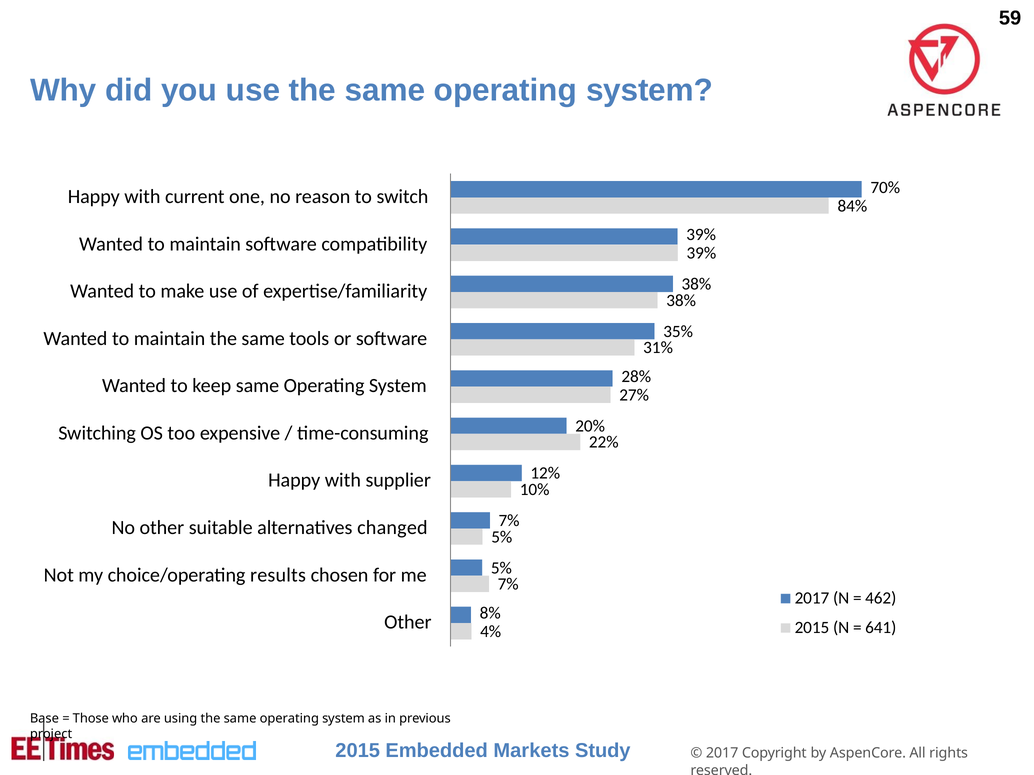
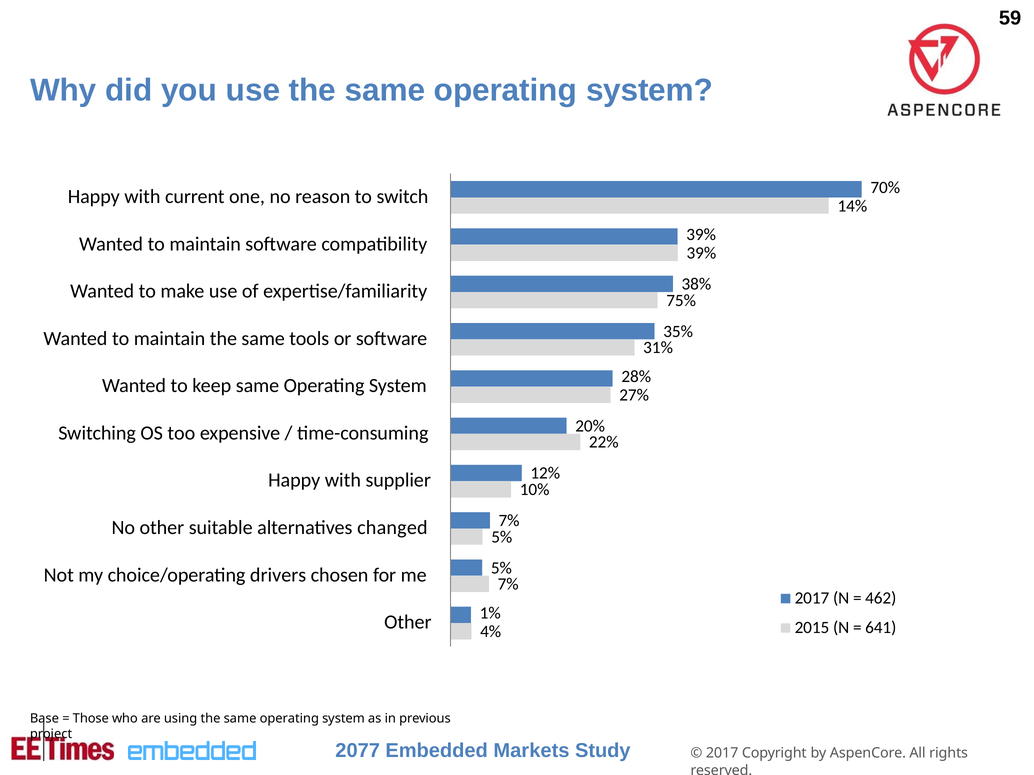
84%: 84% -> 14% (852, 206)
38%: 38% -> 75% (681, 301)
results: results -> drivers (278, 575)
8%: 8% -> 1% (490, 613)
2015: 2015 -> 2077 (358, 751)
